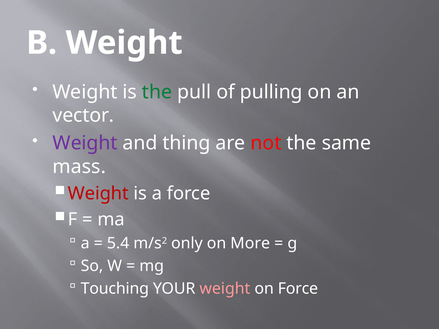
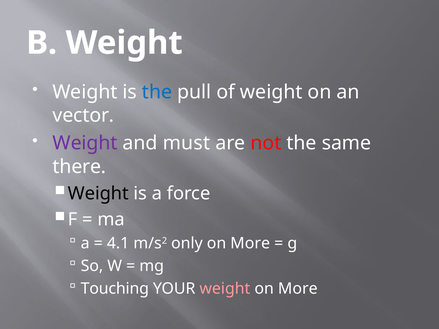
the colour: green -> blue (157, 92)
of pulling: pulling -> weight (271, 92)
thing: thing -> must (187, 143)
mass: mass -> there (79, 167)
Weight colour: red -> black (98, 193)
5.4: 5.4 -> 4.1 (118, 244)
Force: Force -> More (298, 289)
